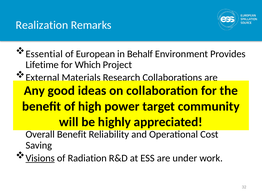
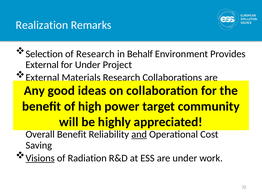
Essential: Essential -> Selection (44, 54)
of European: European -> Research (95, 54)
Lifetime: Lifetime -> External (42, 65)
for Which: Which -> Under (88, 65)
and underline: none -> present (139, 135)
